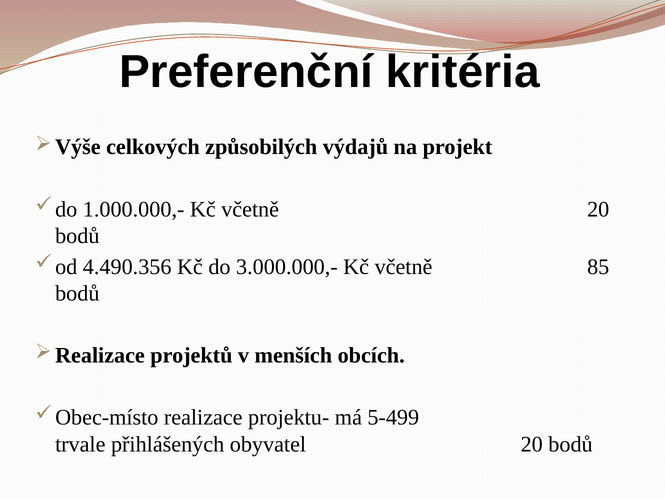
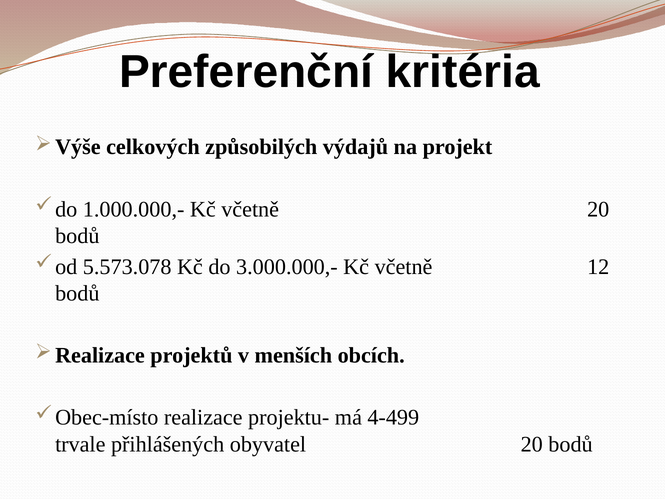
4.490.356: 4.490.356 -> 5.573.078 (127, 267)
85: 85 -> 12 (598, 267)
5-499: 5-499 -> 4-499 (393, 417)
